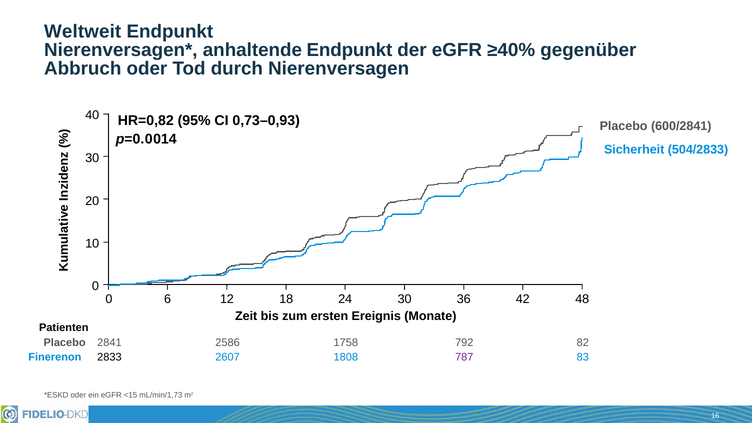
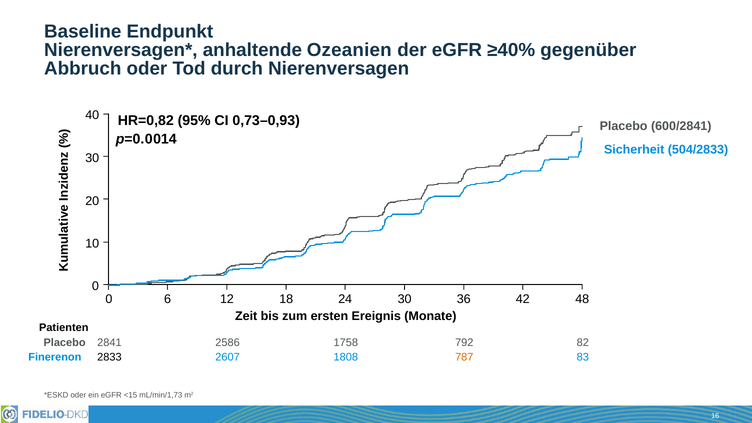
Weltweit: Weltweit -> Baseline (83, 32)
anhaltende Endpunkt: Endpunkt -> Ozeanien (349, 50)
787 colour: purple -> orange (464, 357)
